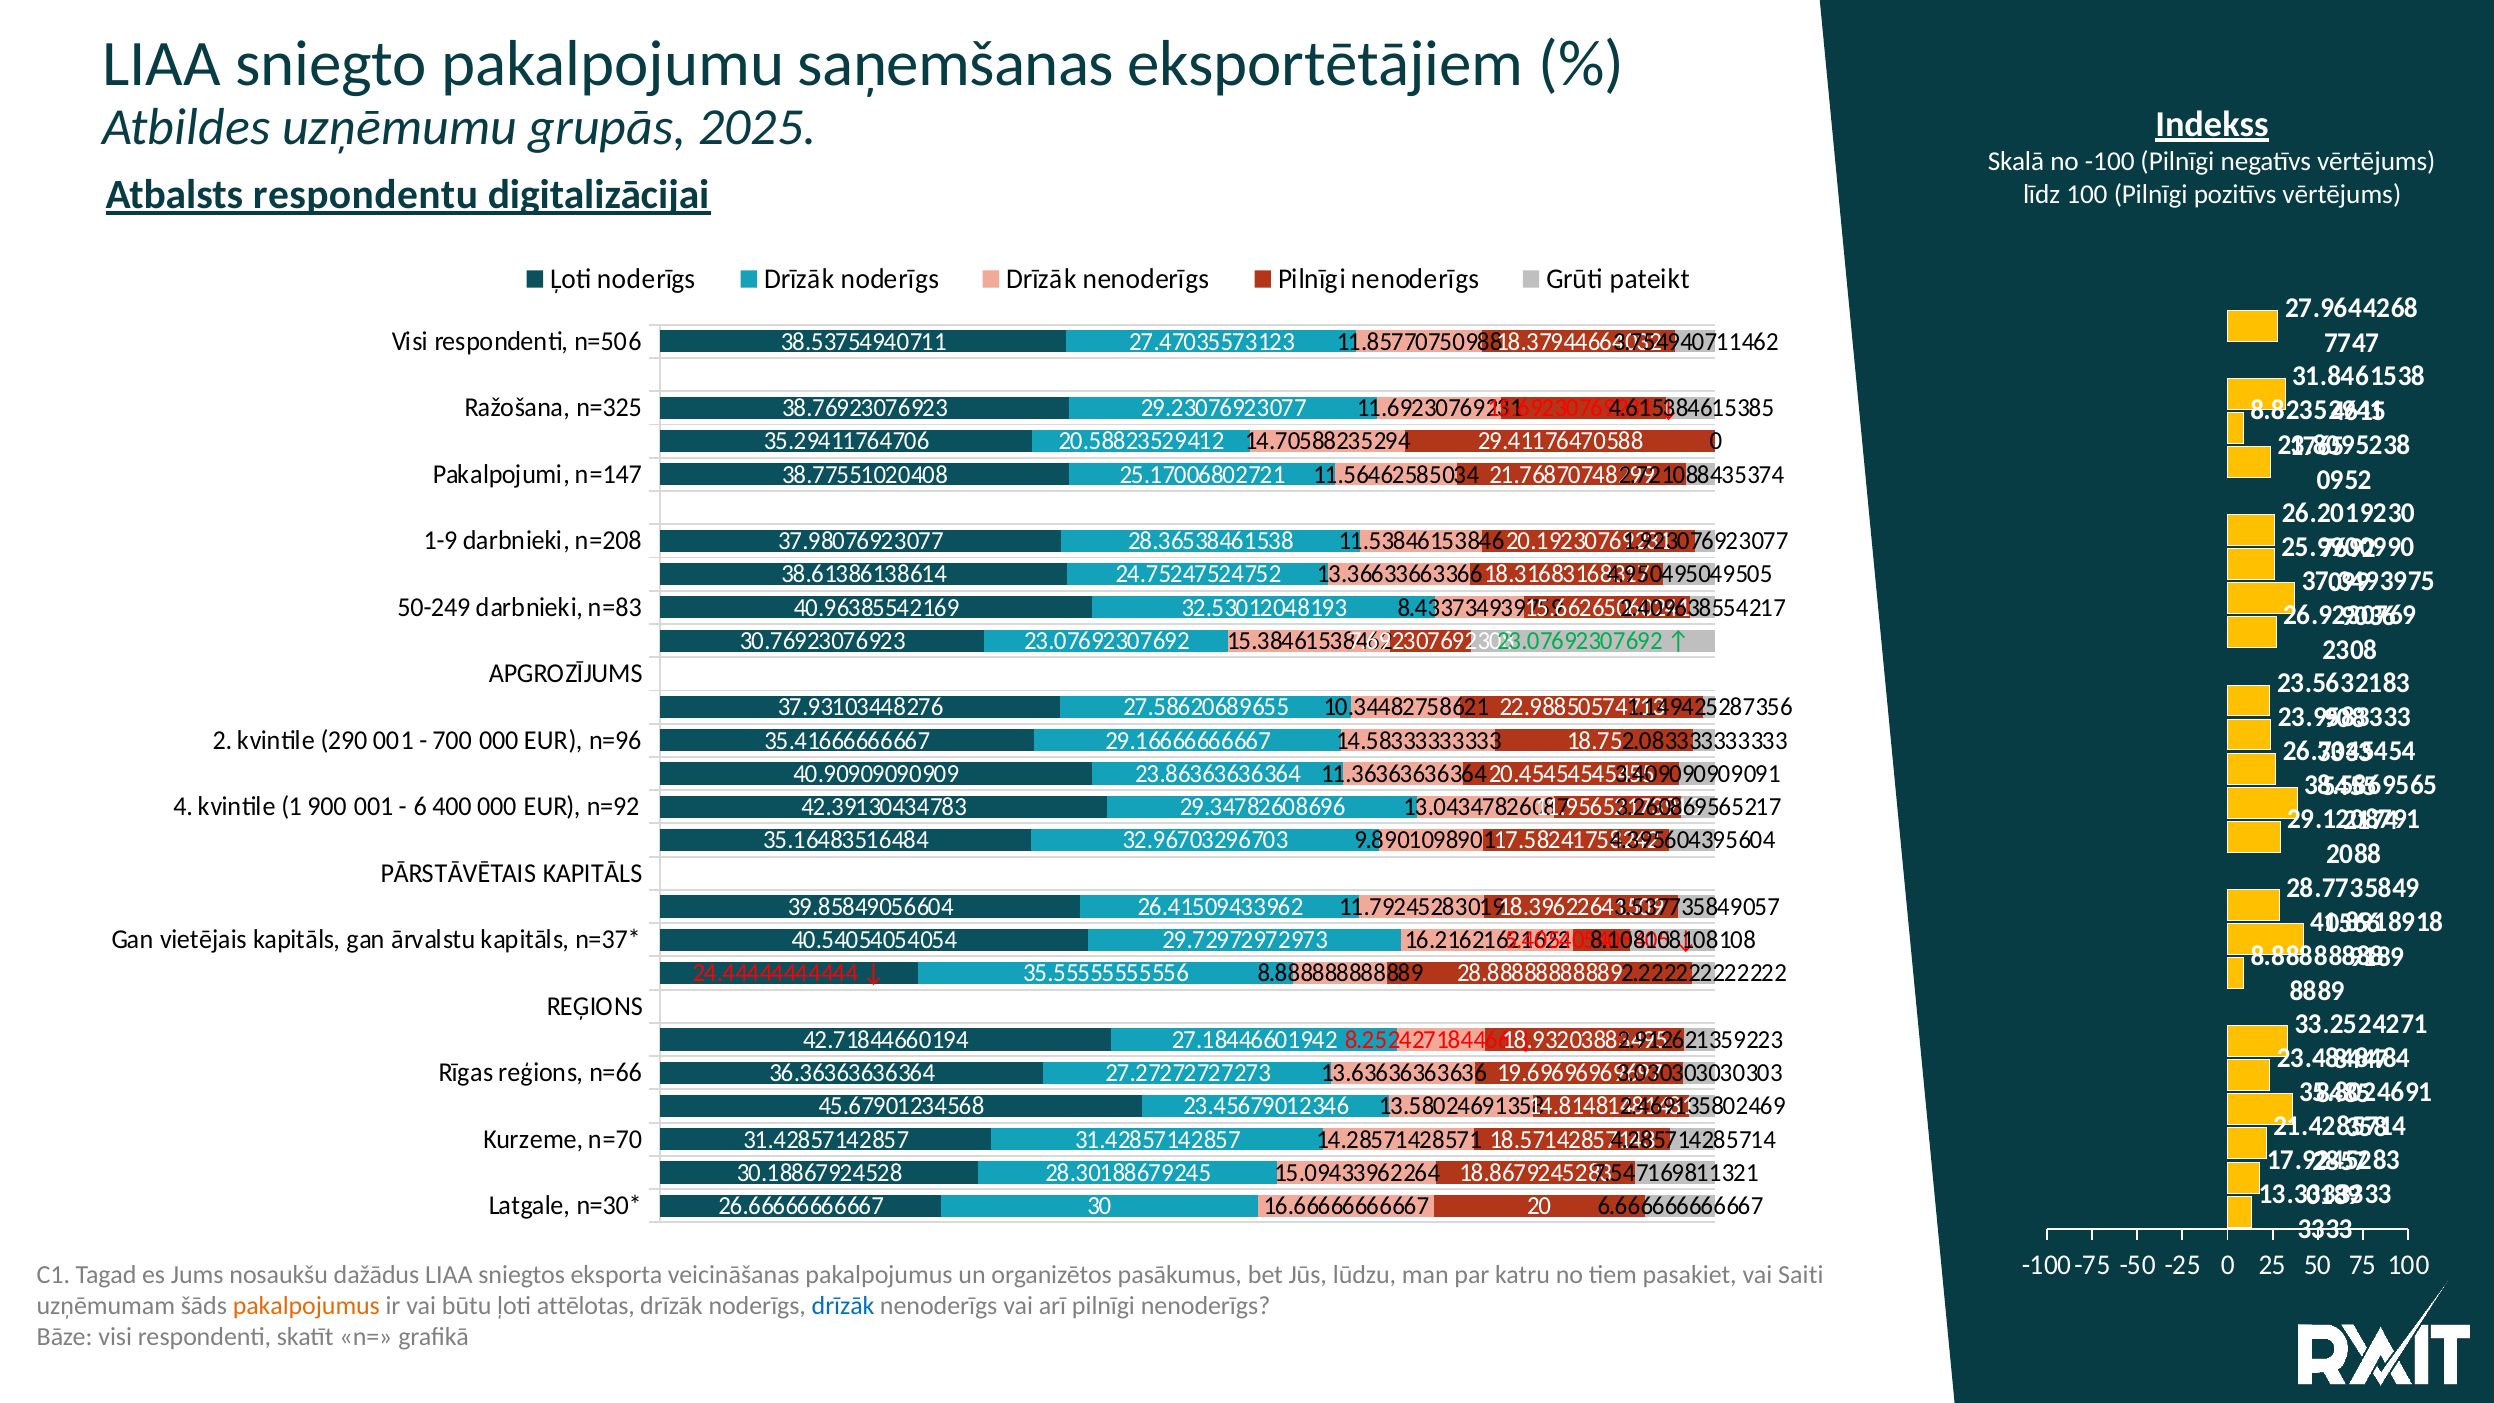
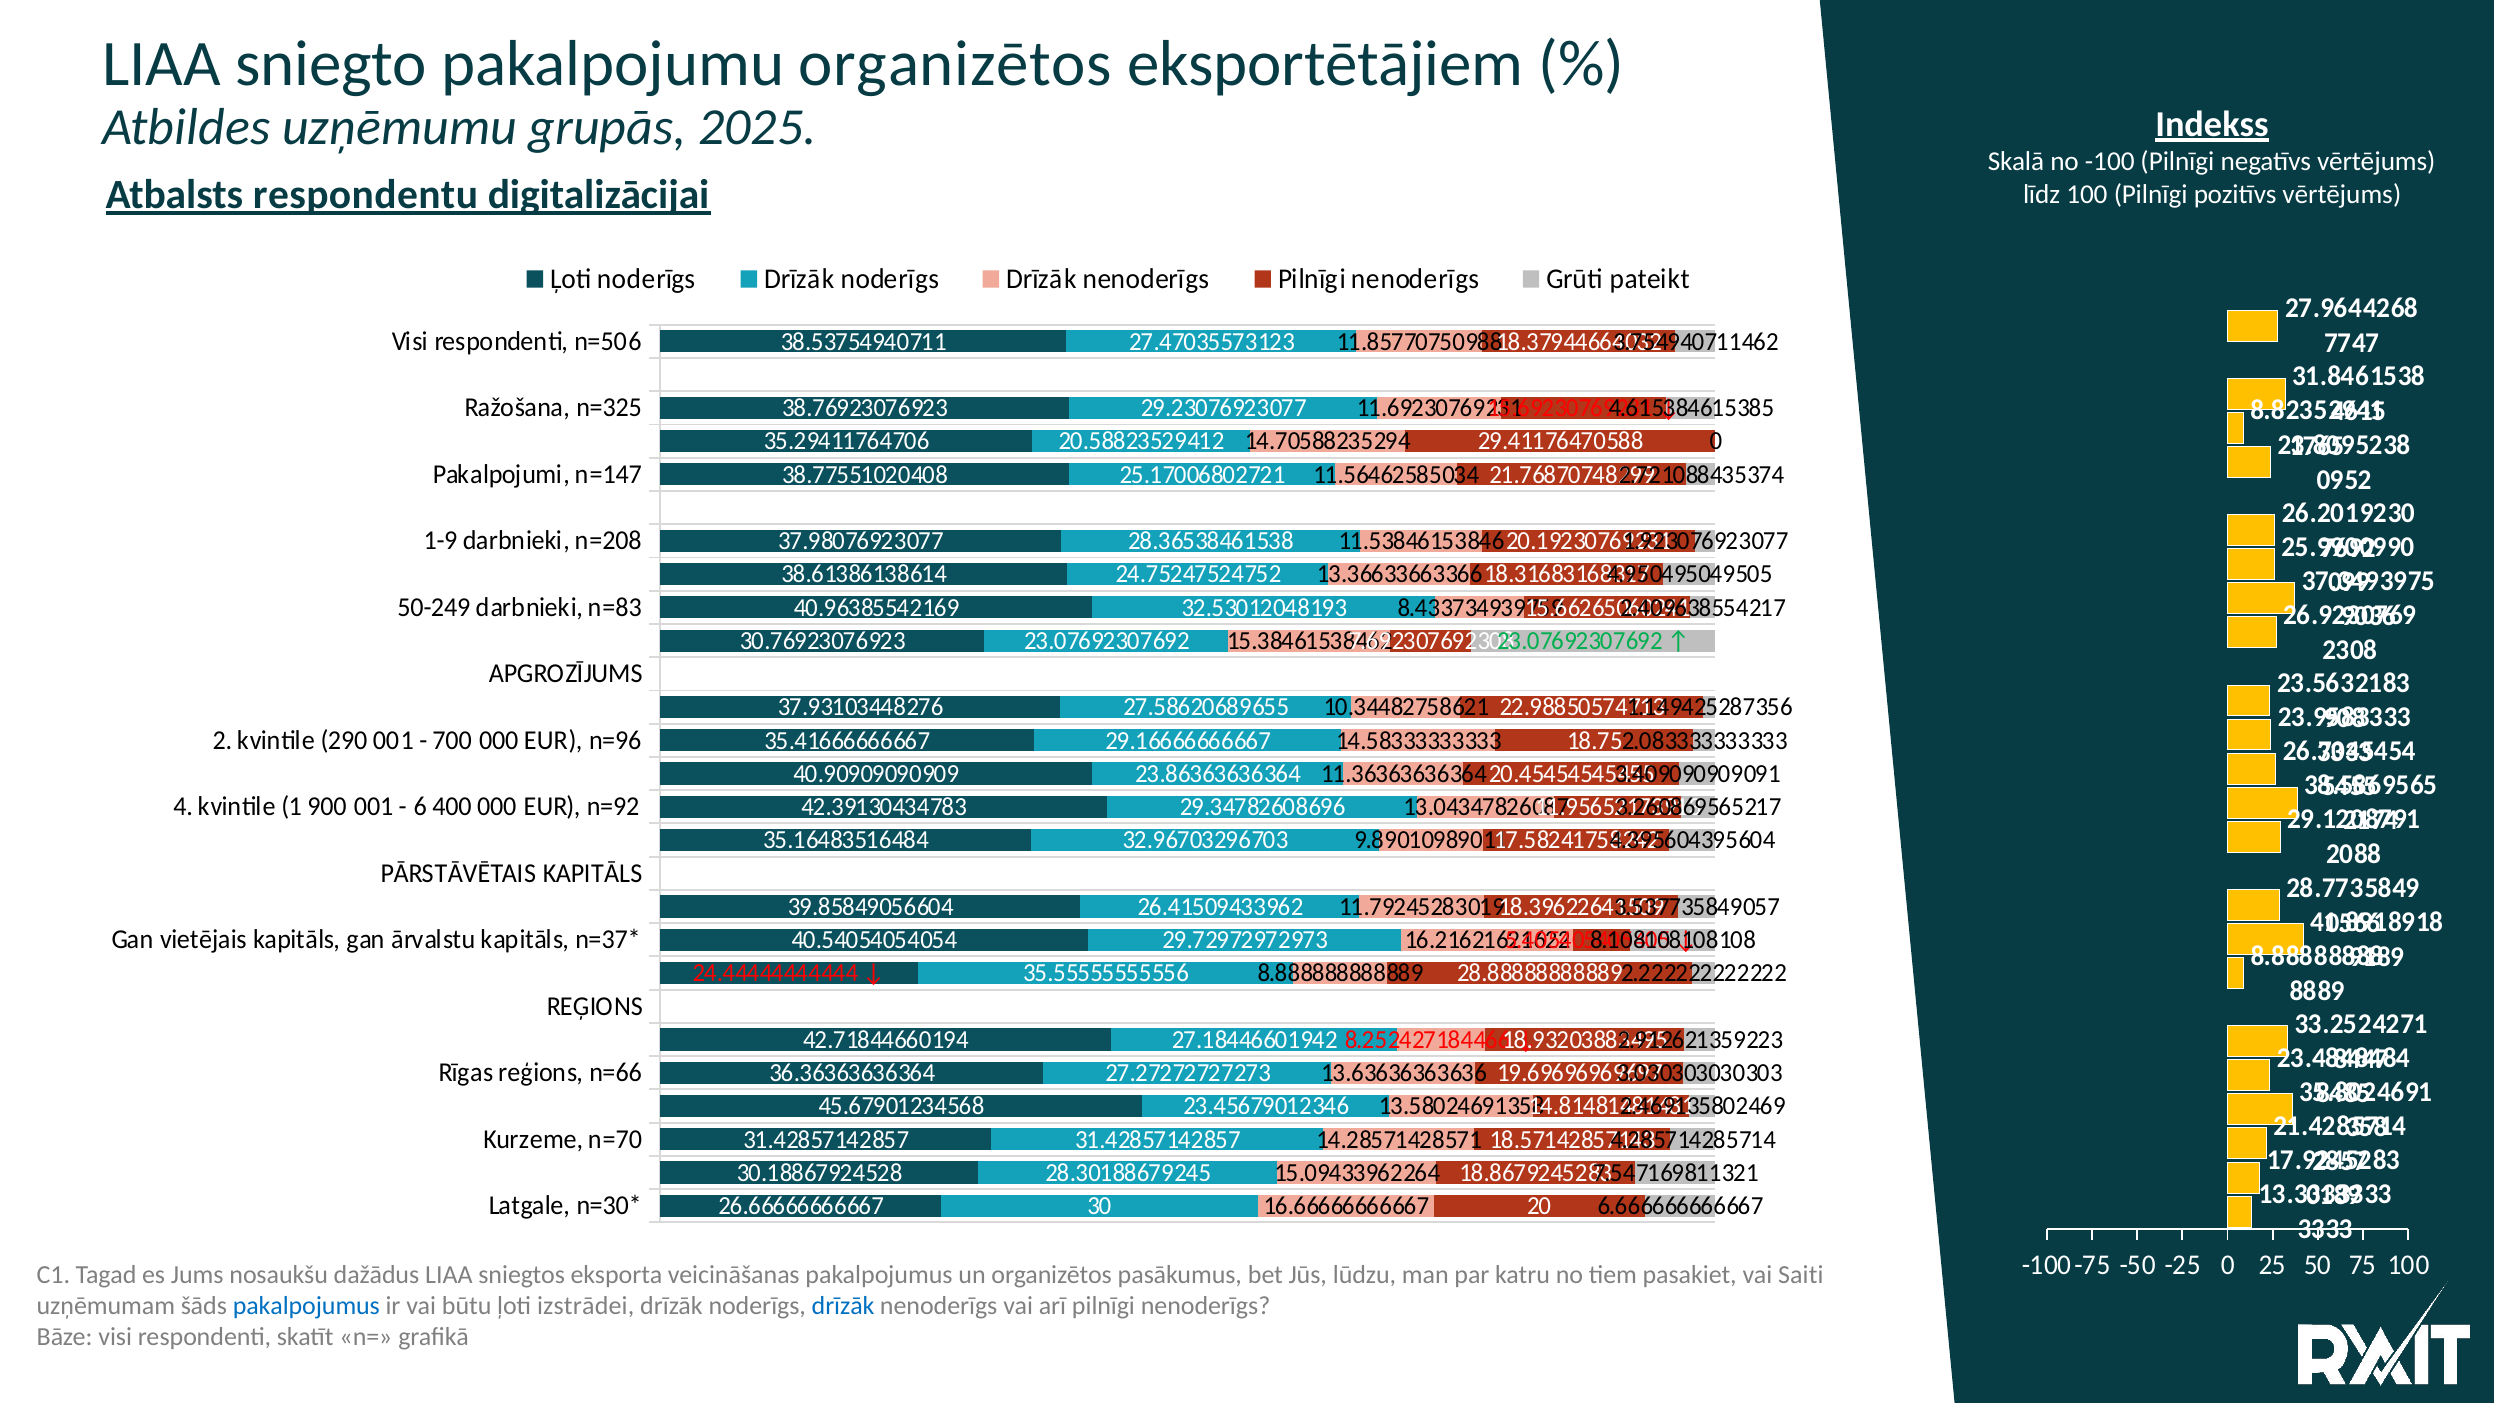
pakalpojumu saņemšanas: saņemšanas -> organizētos (955, 64)
pakalpojumus colour: orange -> blue (306, 1306)
attēlotas: attēlotas -> izstrādei (586, 1306)
